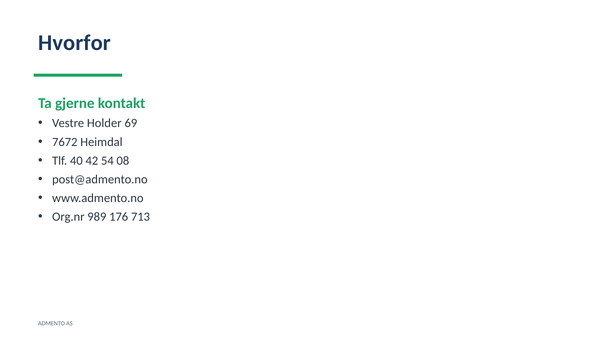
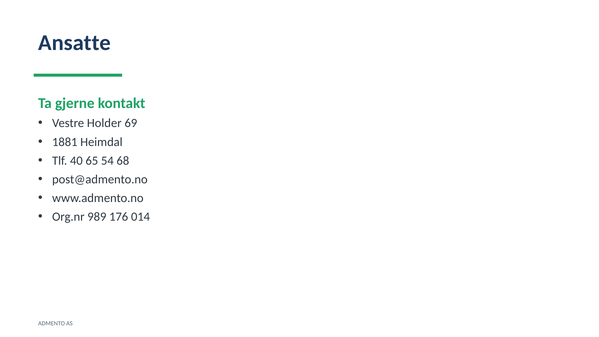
Hvorfor: Hvorfor -> Ansatte (75, 43)
7672: 7672 -> 1881 (65, 142)
42: 42 -> 65 (92, 161)
08: 08 -> 68 (123, 161)
713: 713 -> 014 (140, 217)
